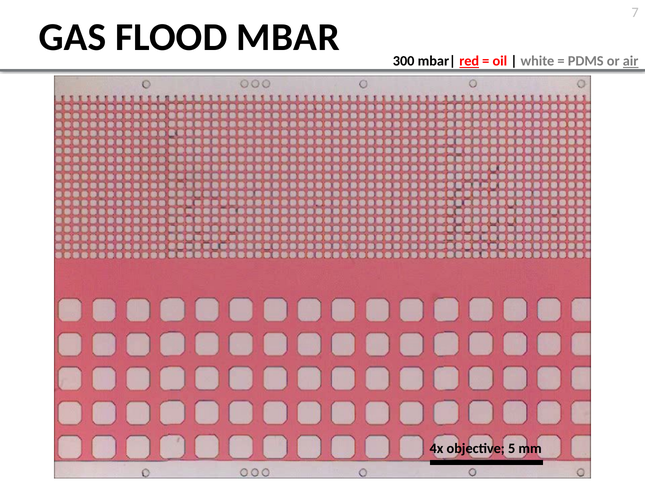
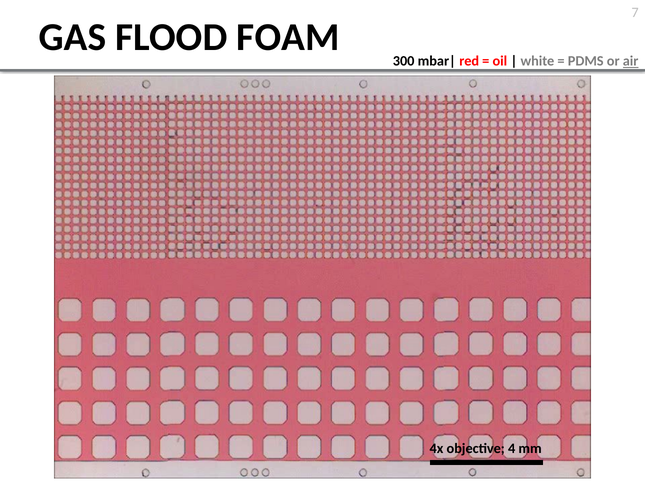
MBAR: MBAR -> FOAM (288, 37)
red underline: present -> none (469, 61)
5: 5 -> 4 (512, 448)
